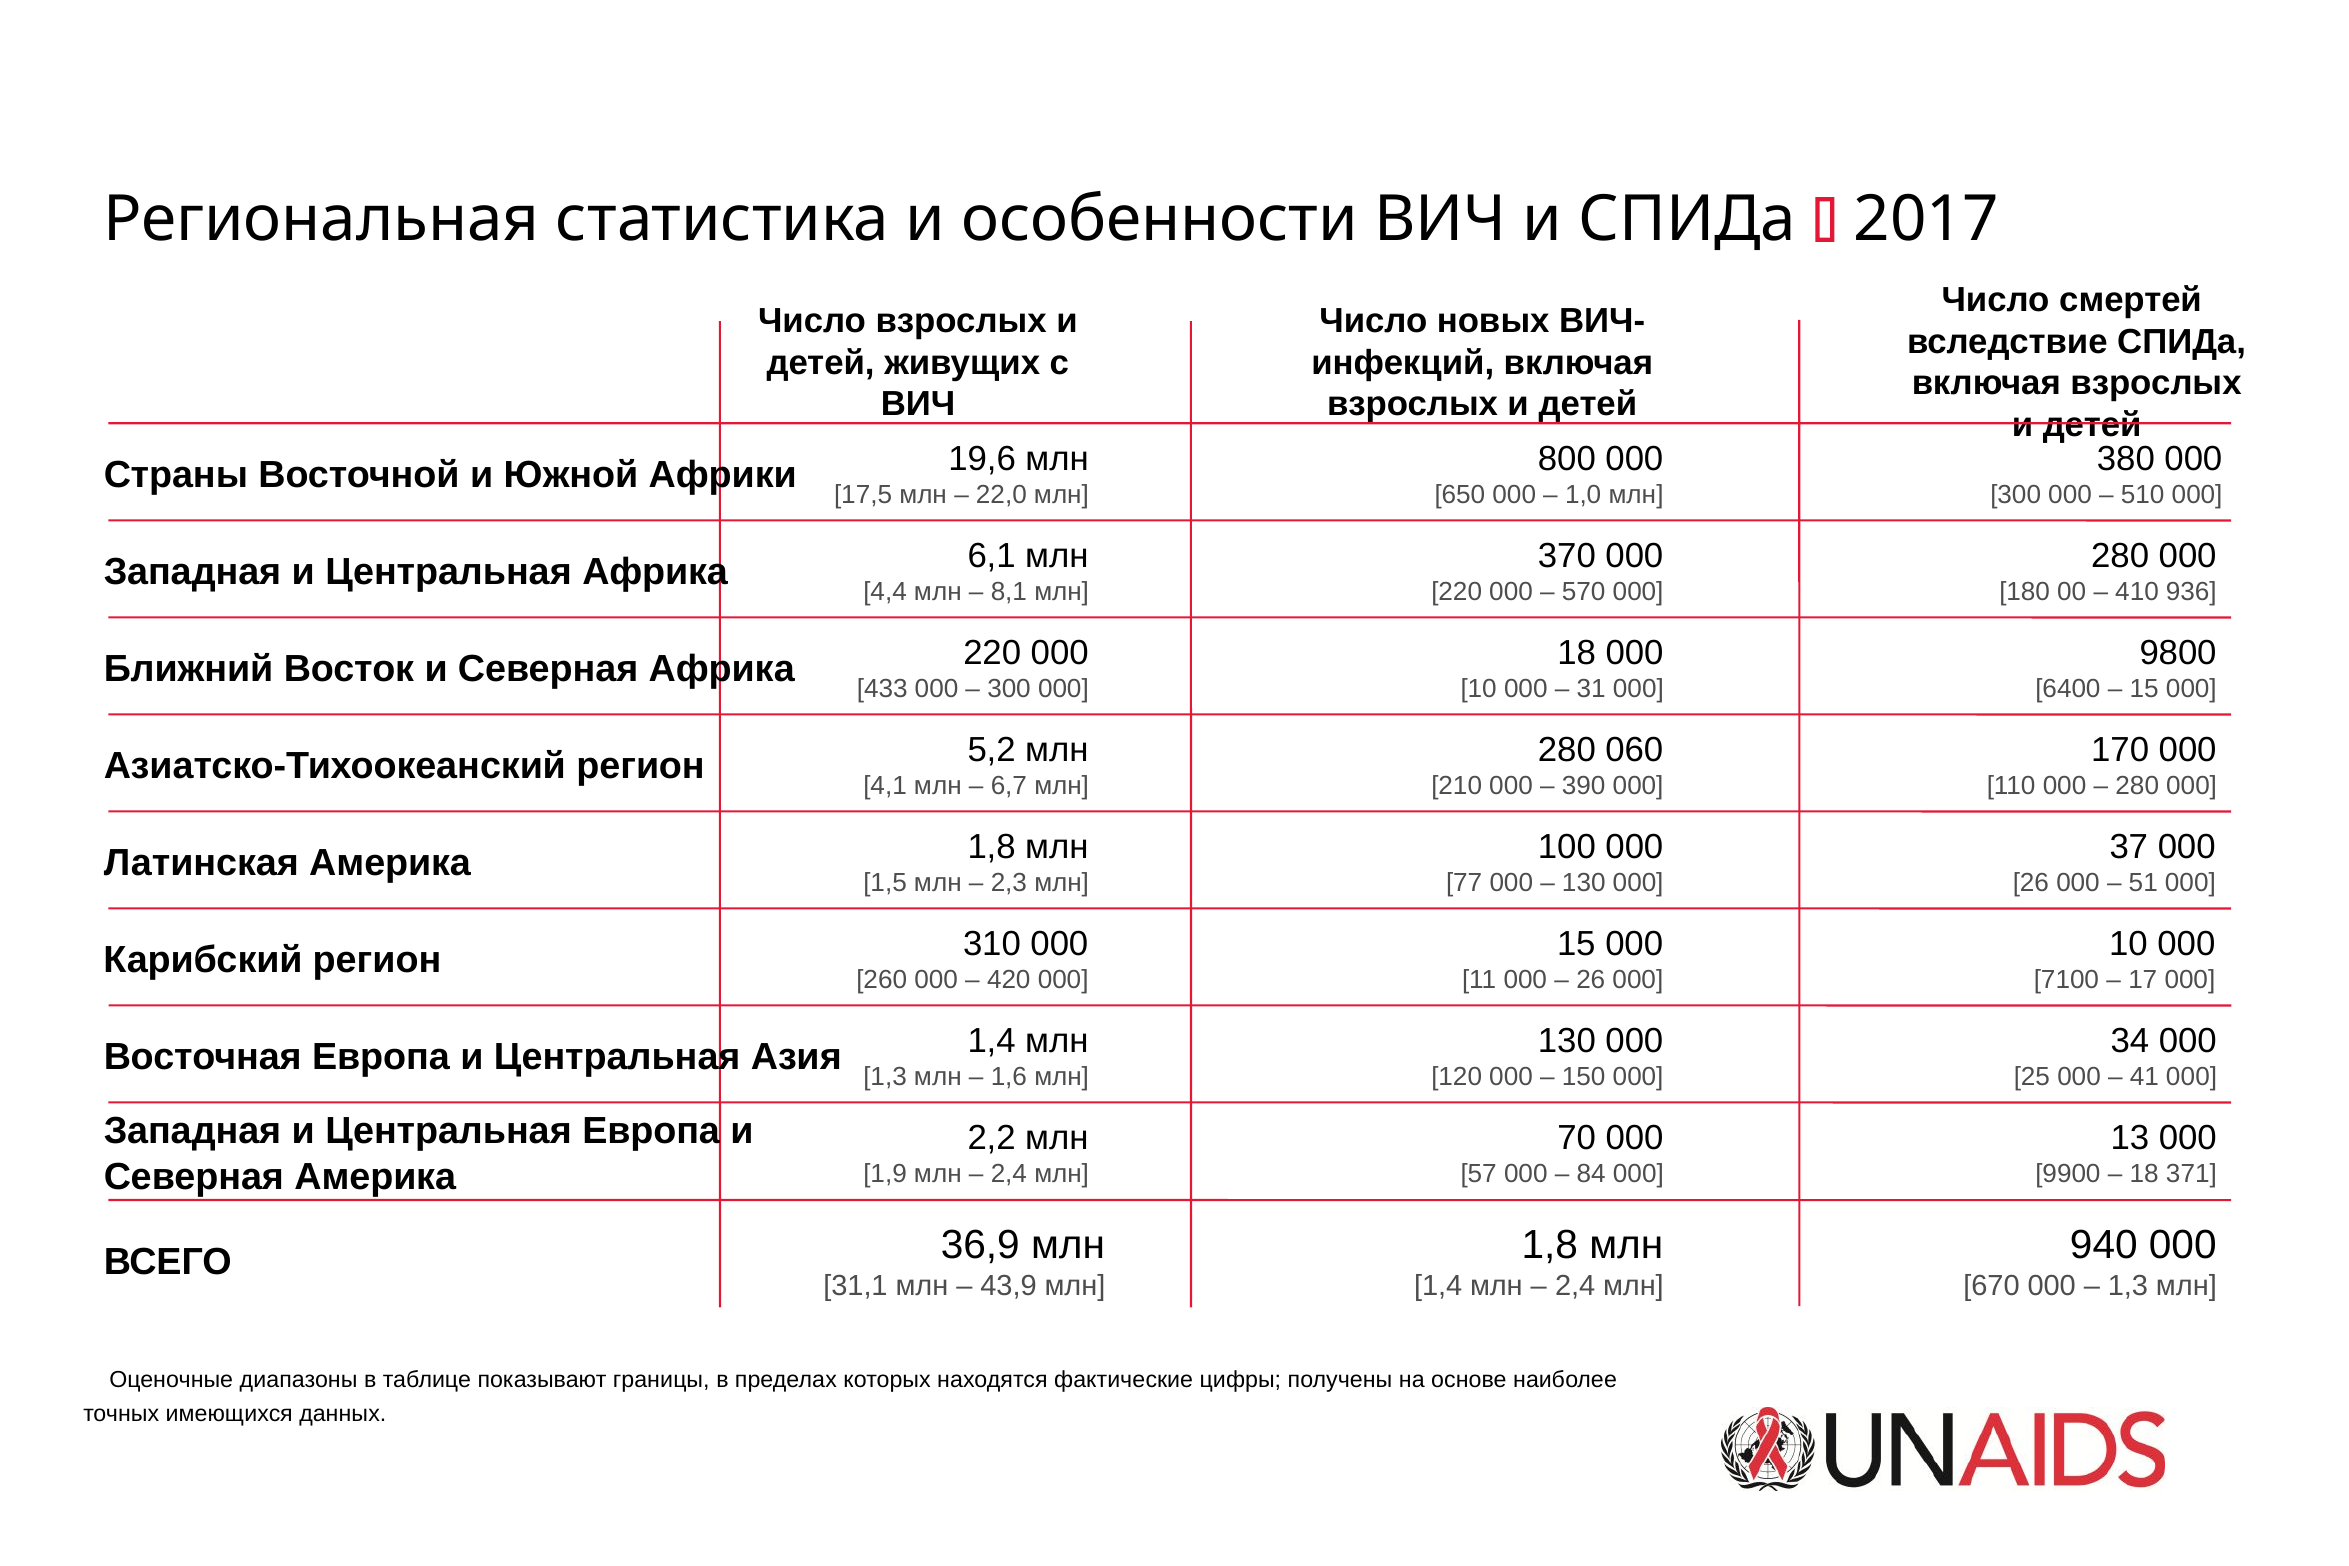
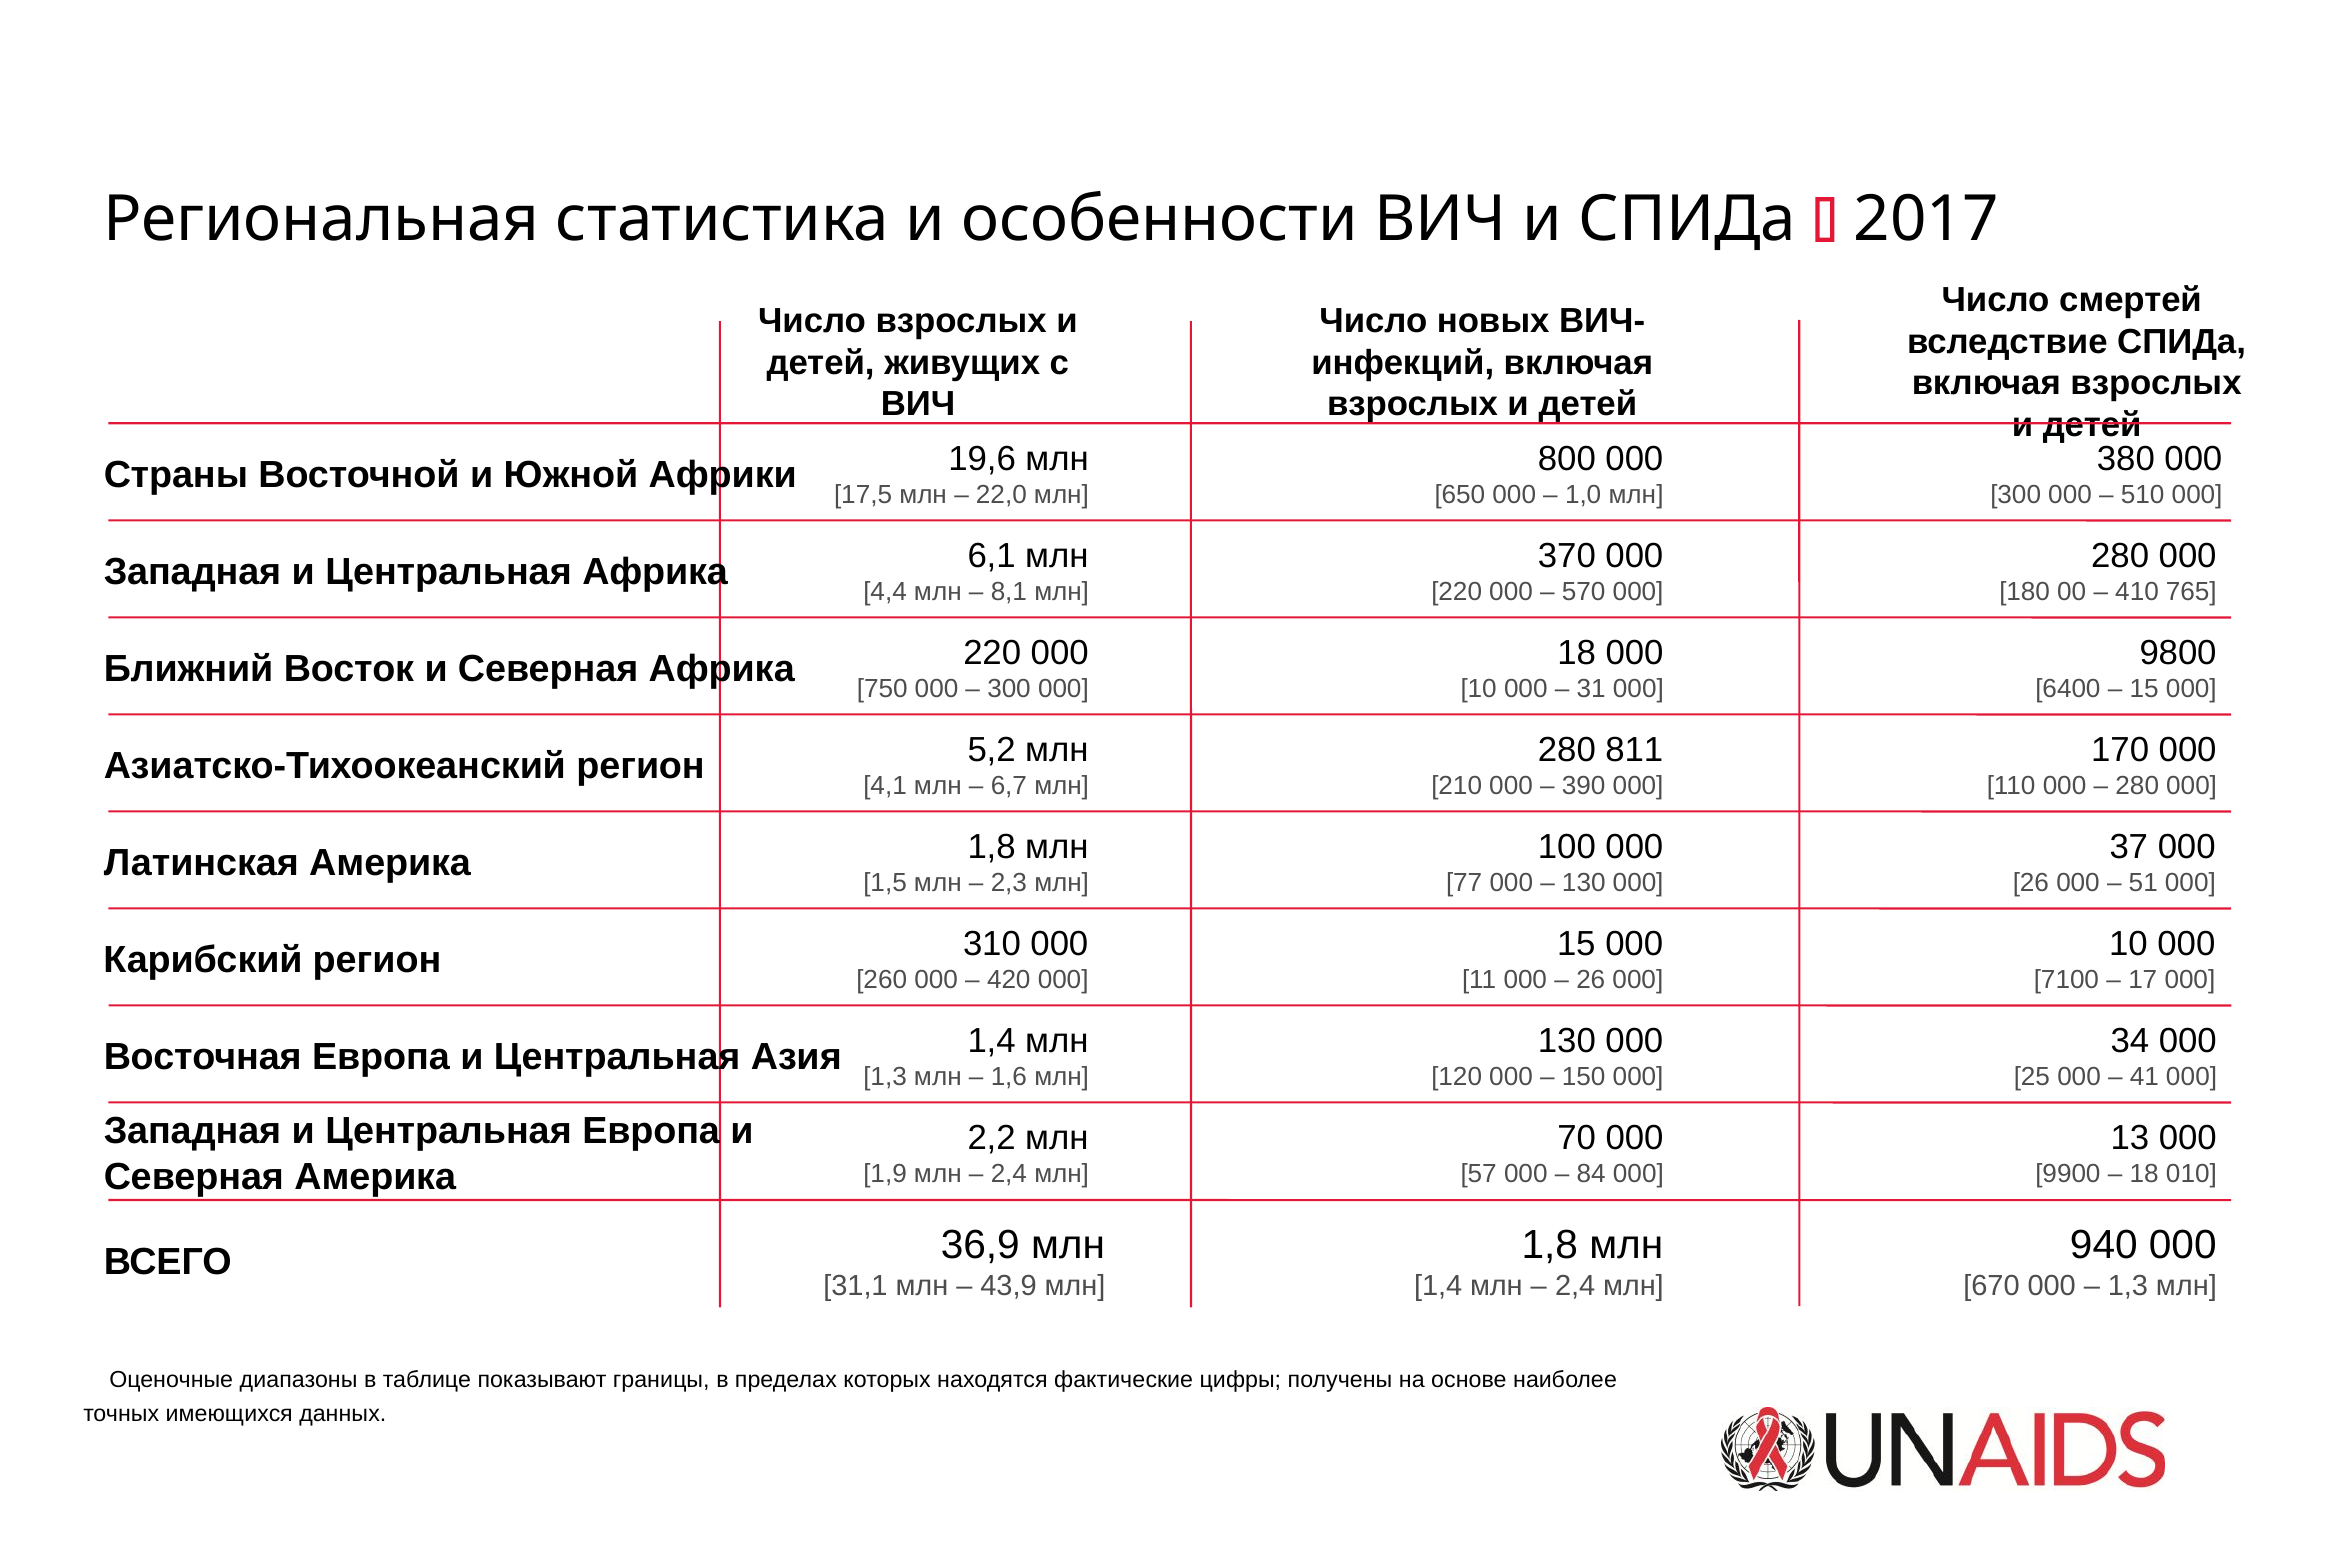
936: 936 -> 765 (2191, 592)
433: 433 -> 750 (882, 689)
060: 060 -> 811 (1634, 750)
371: 371 -> 010 (2191, 1174)
